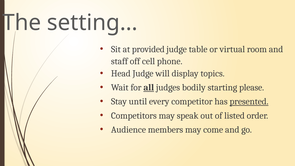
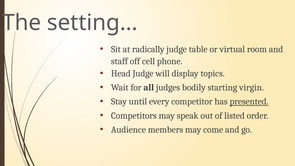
provided: provided -> radically (148, 49)
all underline: present -> none (149, 87)
please: please -> virgin (252, 87)
